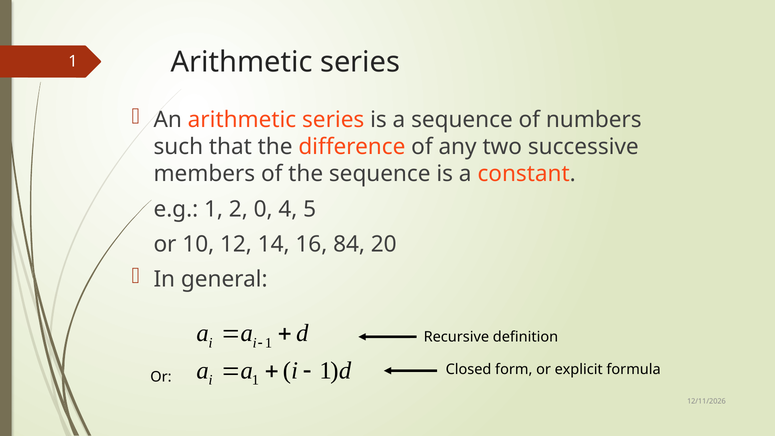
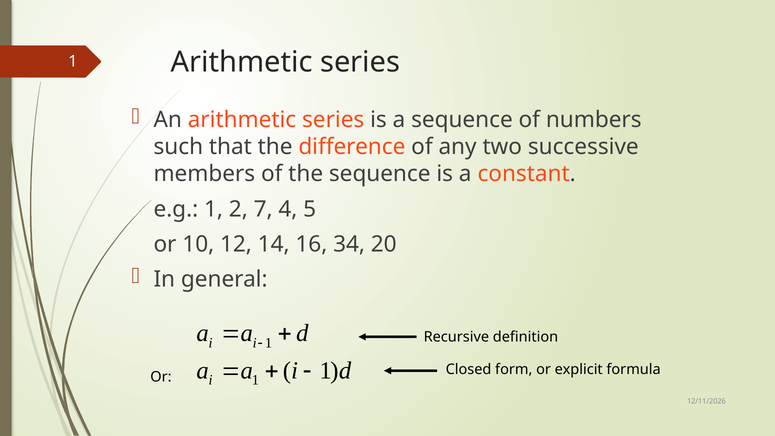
0: 0 -> 7 (263, 209)
84: 84 -> 34 (349, 244)
